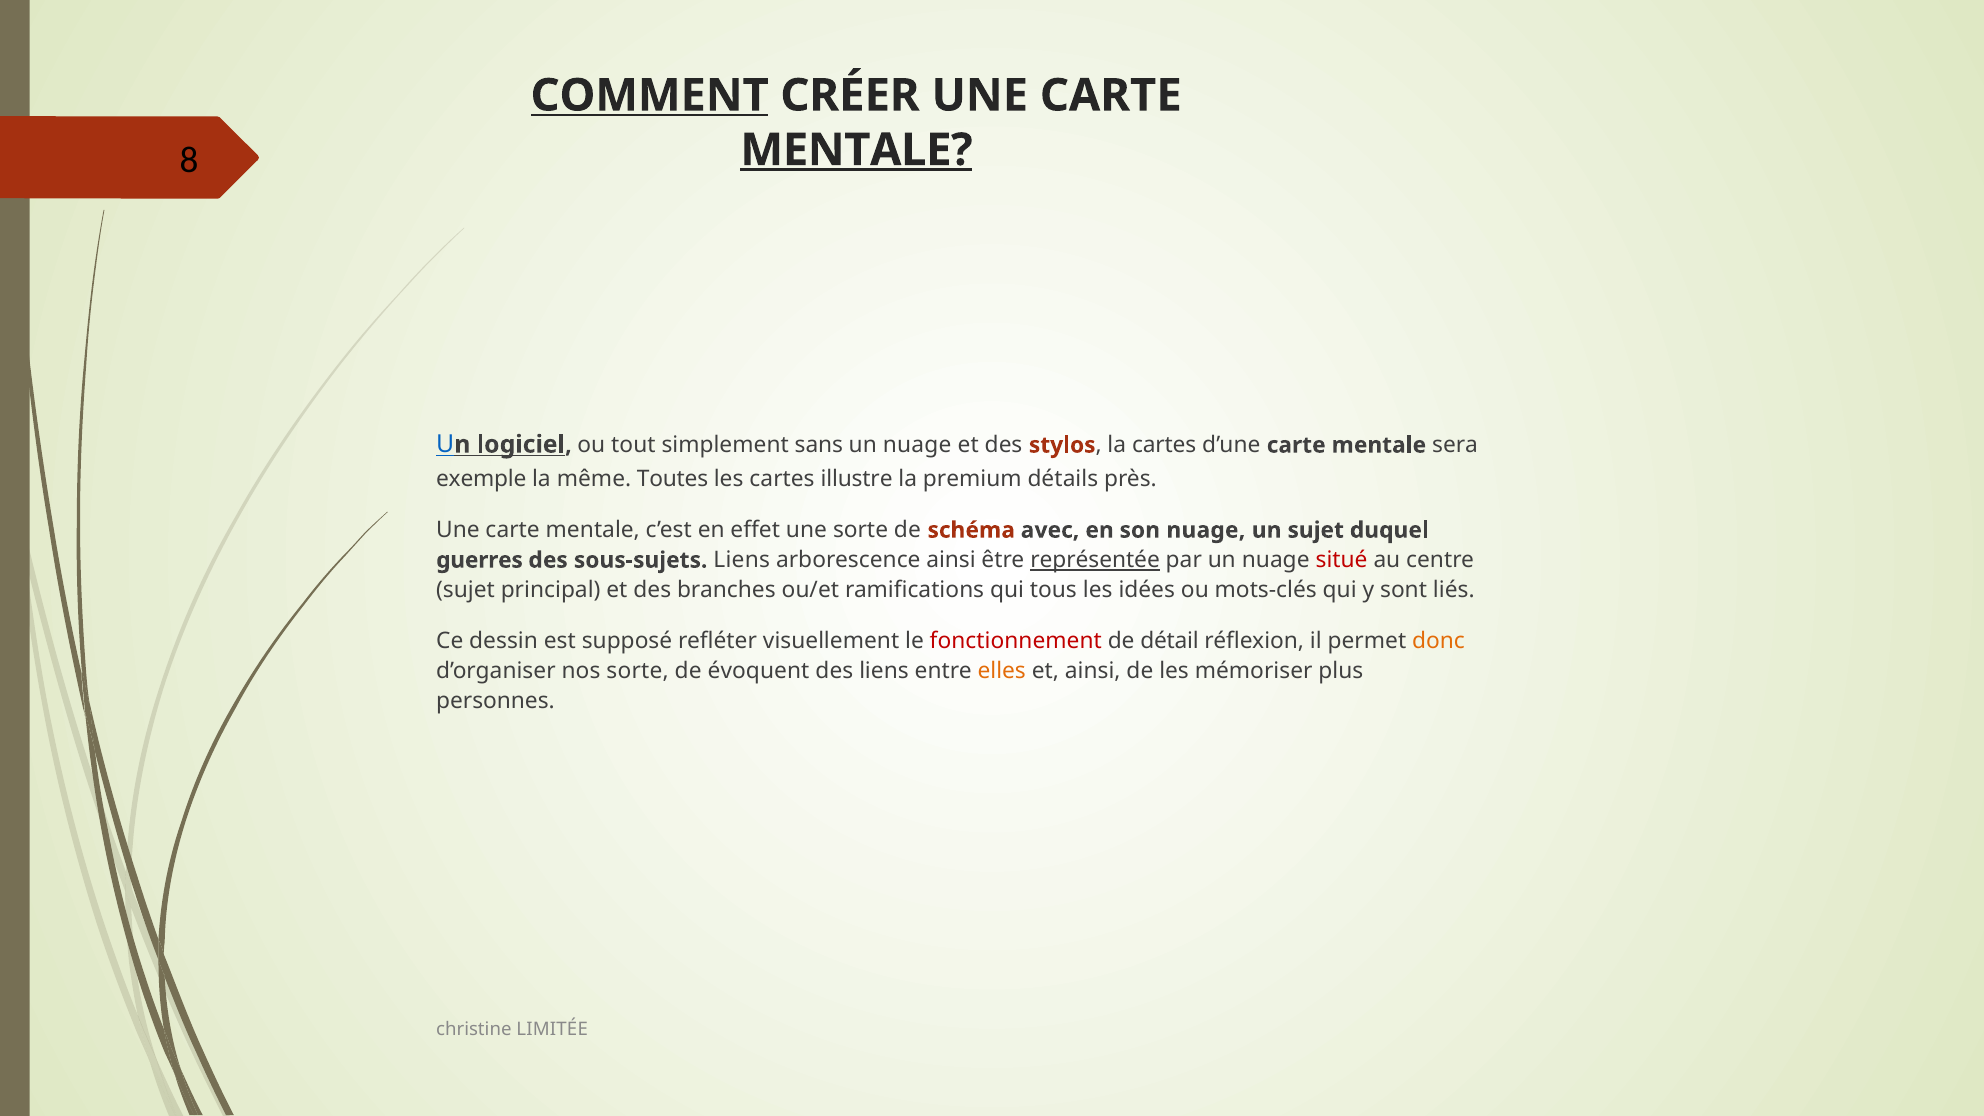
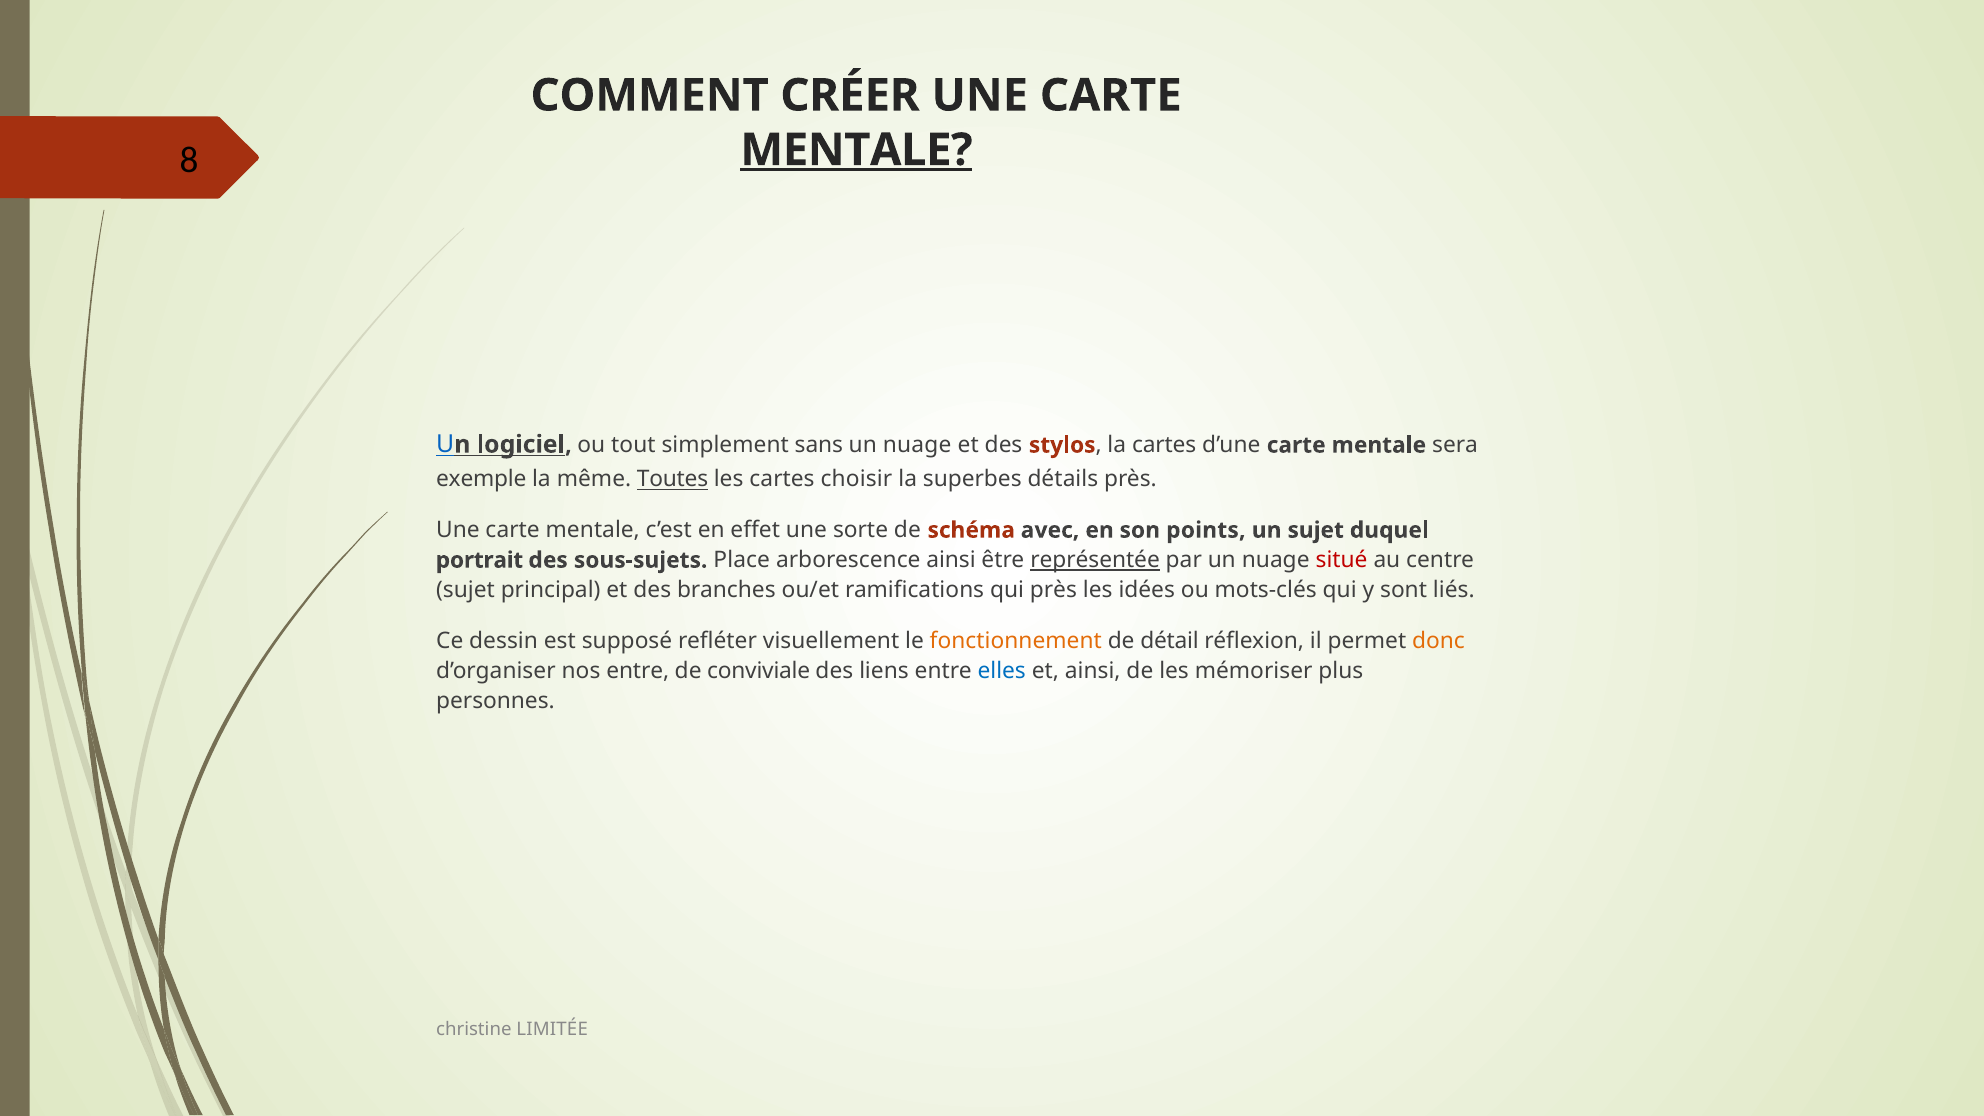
COMMENT underline: present -> none (650, 96)
Toutes underline: none -> present (673, 479)
illustre: illustre -> choisir (856, 479)
premium: premium -> superbes (972, 479)
son nuage: nuage -> points (1206, 530)
guerres: guerres -> portrait (480, 560)
sous-sujets Liens: Liens -> Place (742, 560)
qui tous: tous -> près (1053, 590)
fonctionnement colour: red -> orange (1016, 641)
nos sorte: sorte -> entre (638, 671)
évoquent: évoquent -> conviviale (759, 671)
elles colour: orange -> blue (1002, 671)
